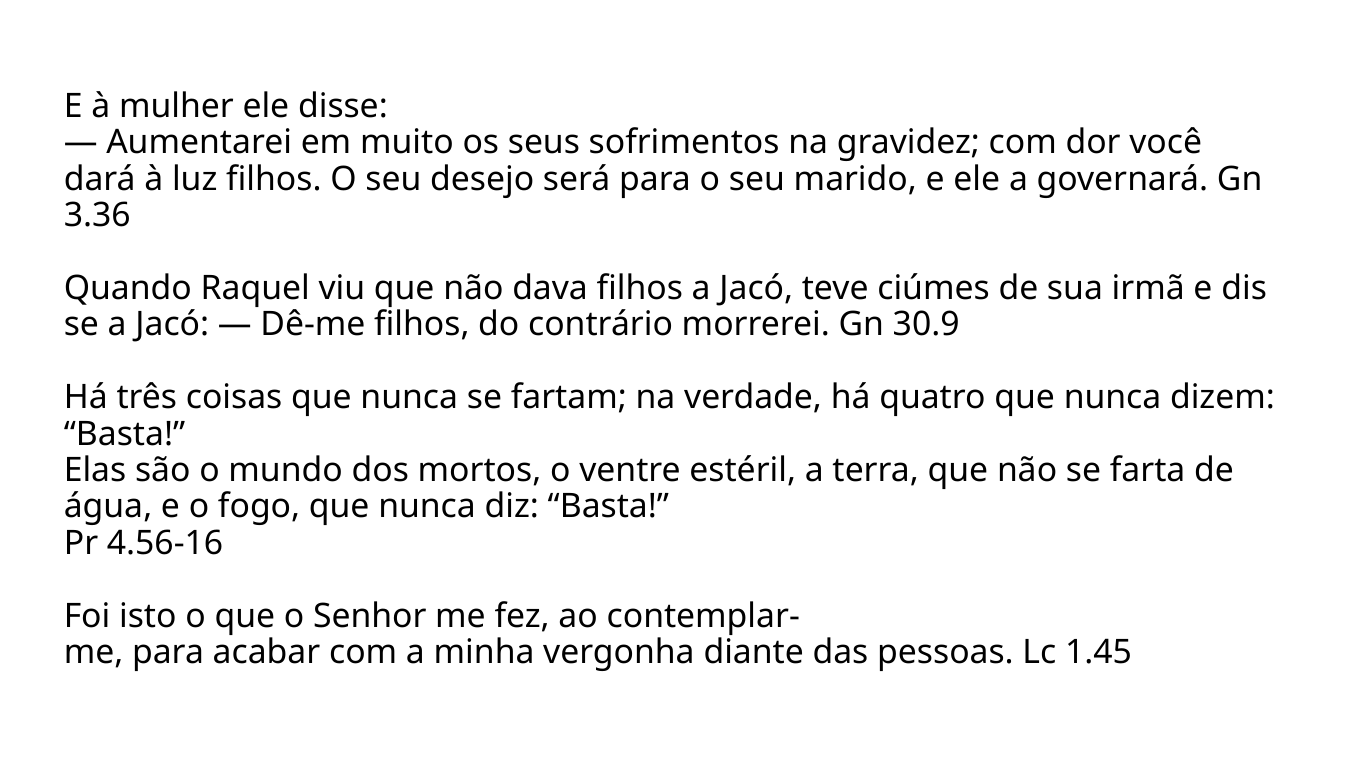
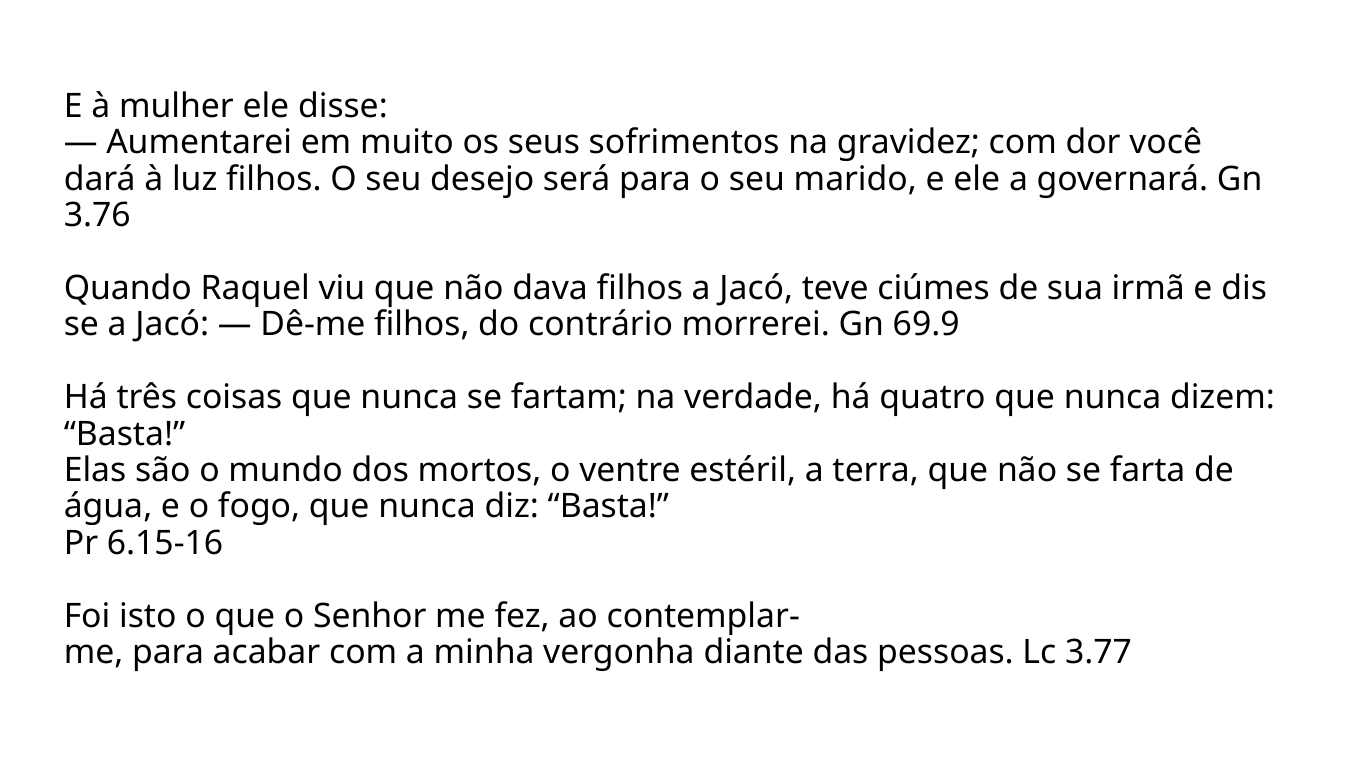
3.36: 3.36 -> 3.76 (97, 215)
30.9: 30.9 -> 69.9 (926, 325)
4.56-16: 4.56-16 -> 6.15-16 (165, 543)
1.45: 1.45 -> 3.77 (1099, 652)
